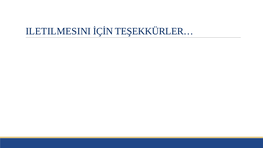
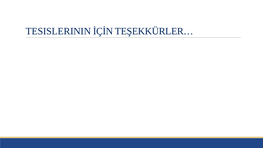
ILETILMESINI: ILETILMESINI -> TESISLERININ (58, 31)
